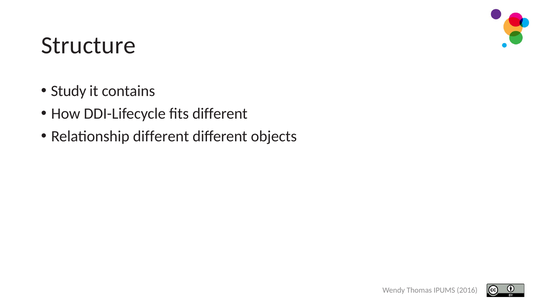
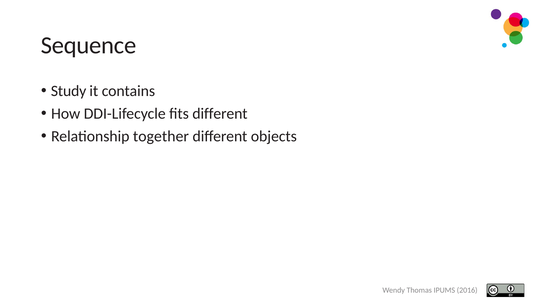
Structure: Structure -> Sequence (89, 45)
Relationship different: different -> together (161, 136)
